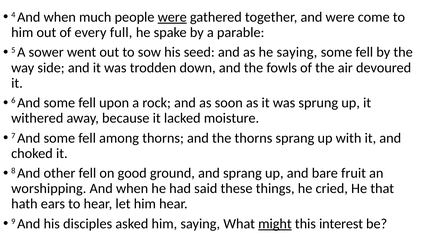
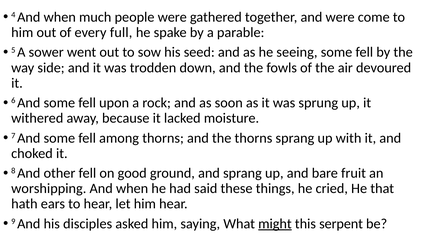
were underline: present -> none (172, 17)
he saying: saying -> seeing (297, 52)
interest: interest -> serpent (341, 224)
